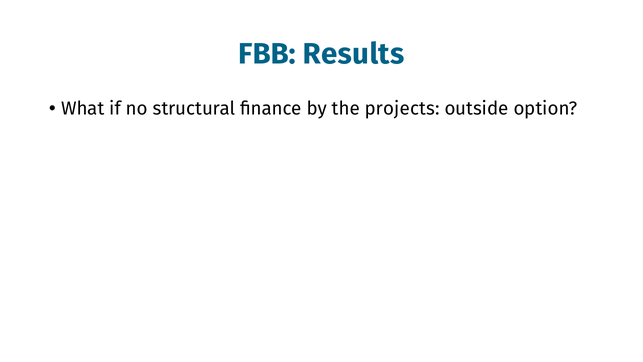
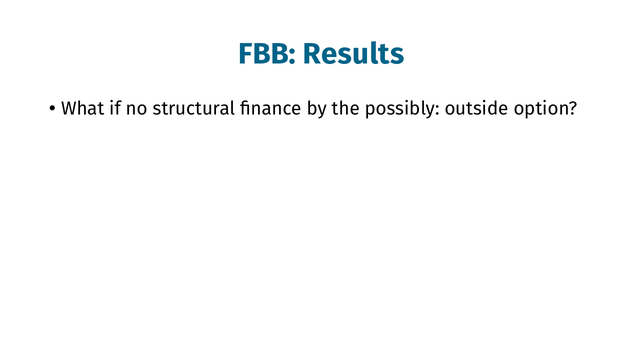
projects: projects -> possibly (402, 109)
